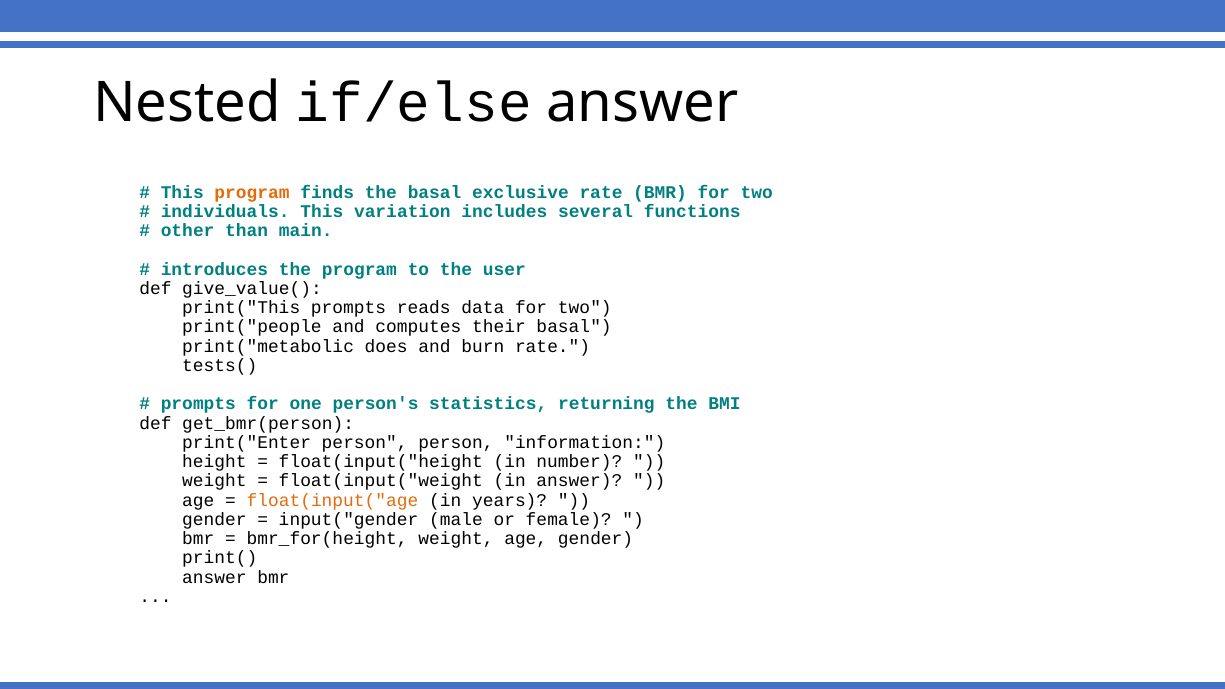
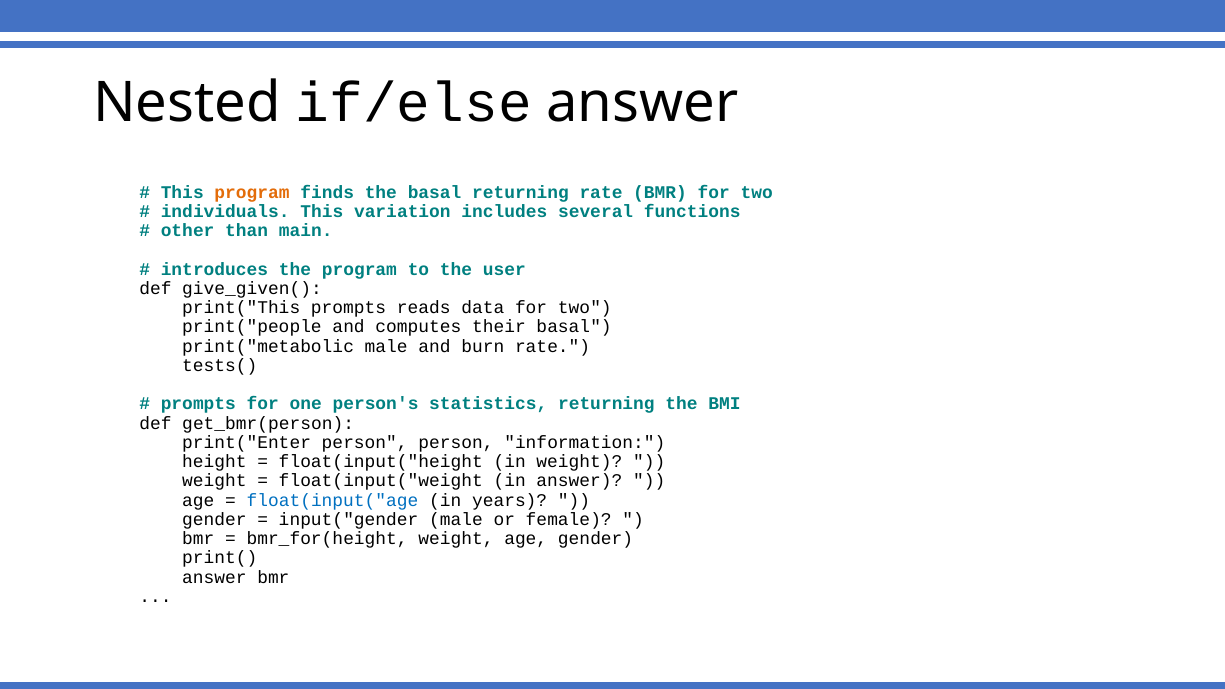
basal exclusive: exclusive -> returning (520, 192)
give_value(: give_value( -> give_given( (252, 289)
print("metabolic does: does -> male (386, 346)
in number: number -> weight (579, 462)
float(input("age colour: orange -> blue (332, 500)
